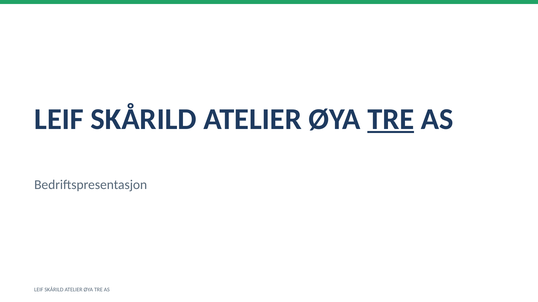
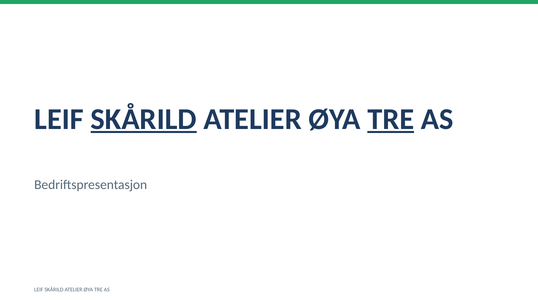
SKÅRILD underline: none -> present (144, 119)
